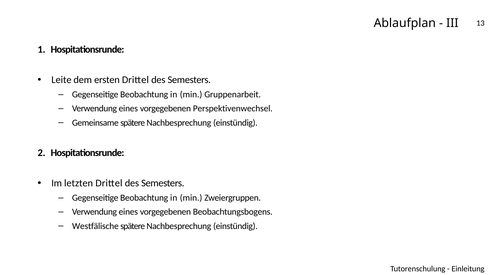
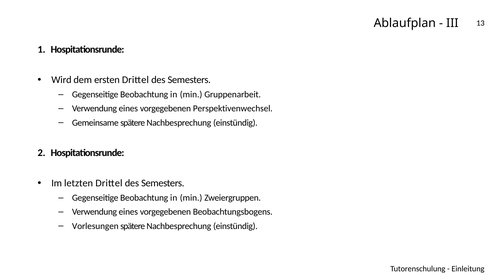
Leite: Leite -> Wird (61, 80)
Westfälische: Westfälische -> Vorlesungen (95, 226)
